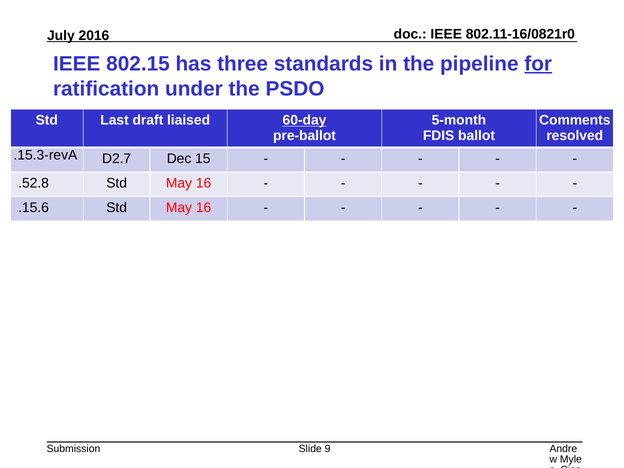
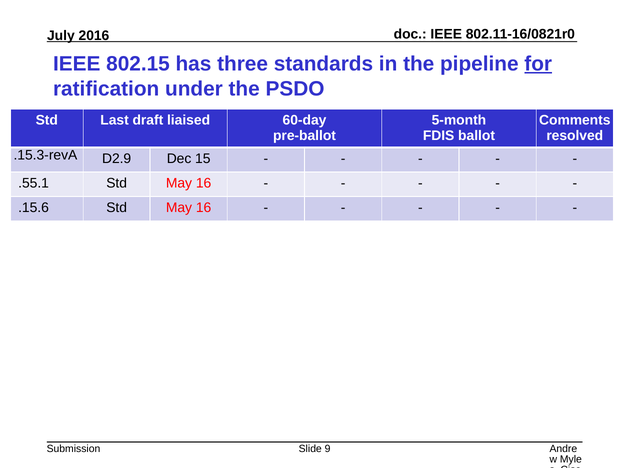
60-day underline: present -> none (305, 120)
D2.7: D2.7 -> D2.9 (117, 159)
.52.8: .52.8 -> .55.1 (34, 183)
